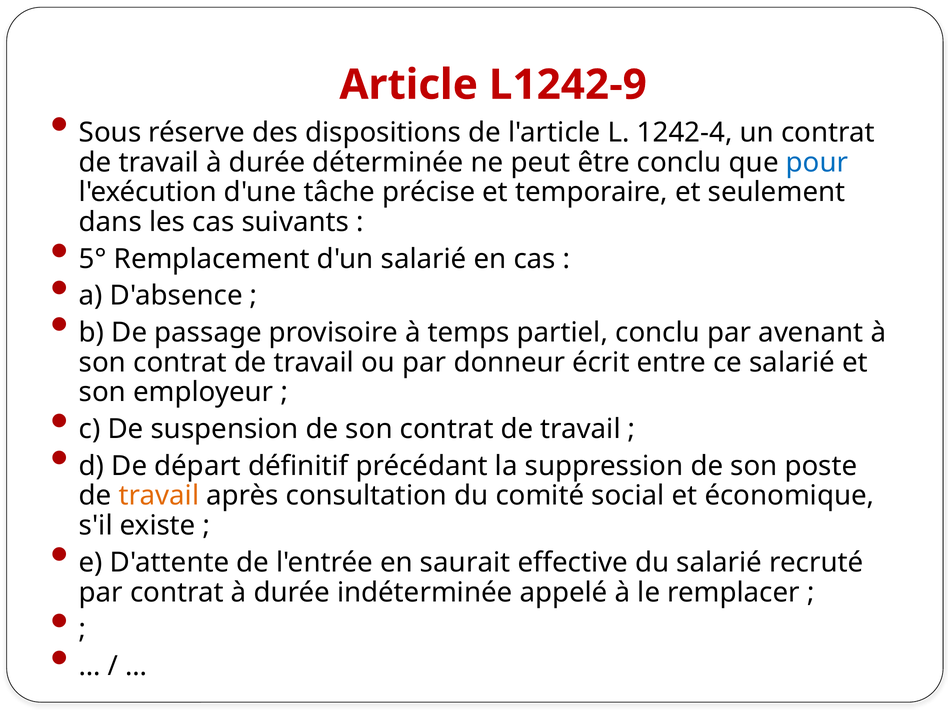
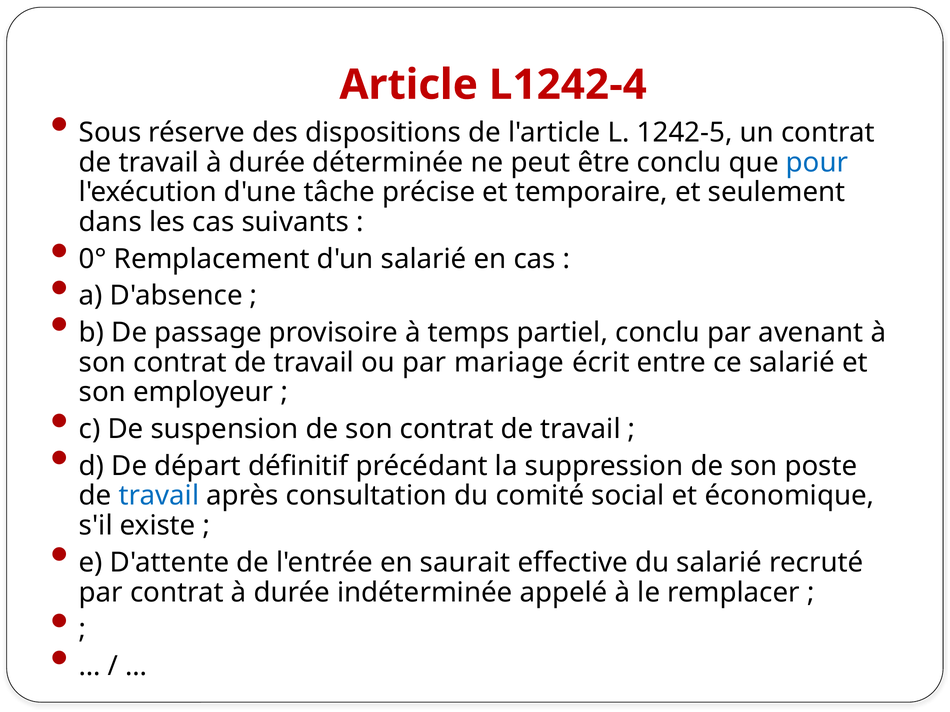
L1242-9: L1242-9 -> L1242-4 (568, 85)
1242-4: 1242-4 -> 1242-5 (685, 133)
5°: 5° -> 0° (93, 259)
donneur: donneur -> mariage (509, 363)
travail colour: orange -> blue (159, 496)
